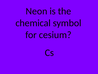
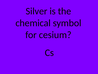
Neon: Neon -> Silver (37, 11)
